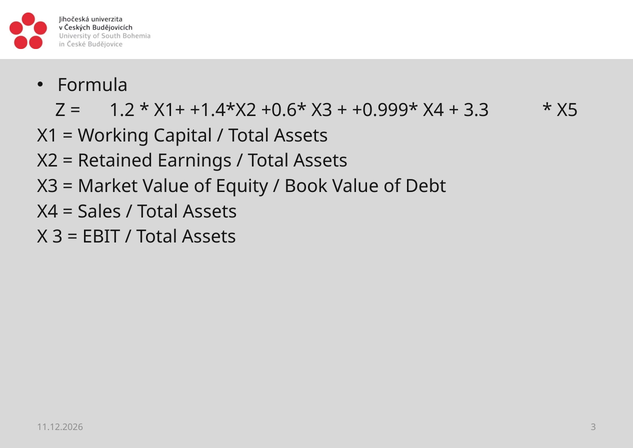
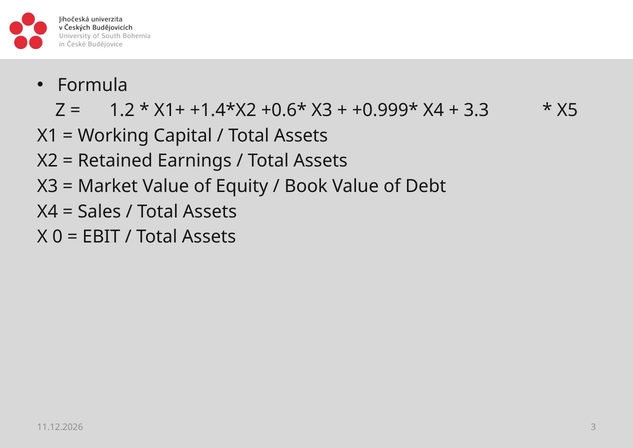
X 3: 3 -> 0 (57, 237)
